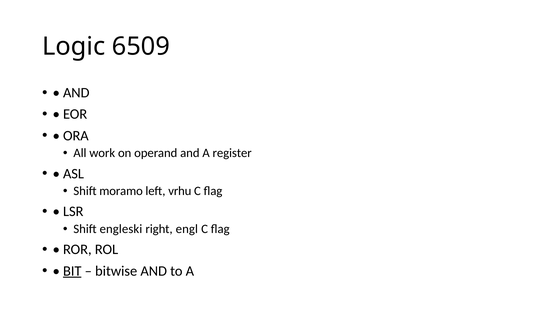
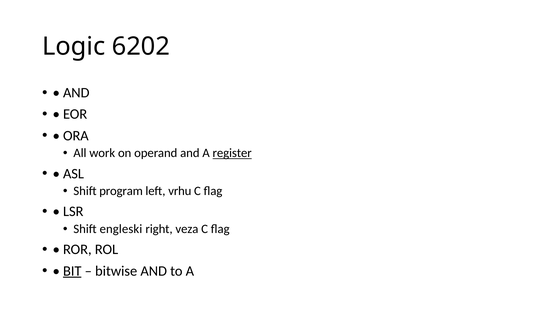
6509: 6509 -> 6202 (141, 47)
register underline: none -> present (232, 153)
moramo: moramo -> program (121, 191)
engl: engl -> veza (187, 229)
